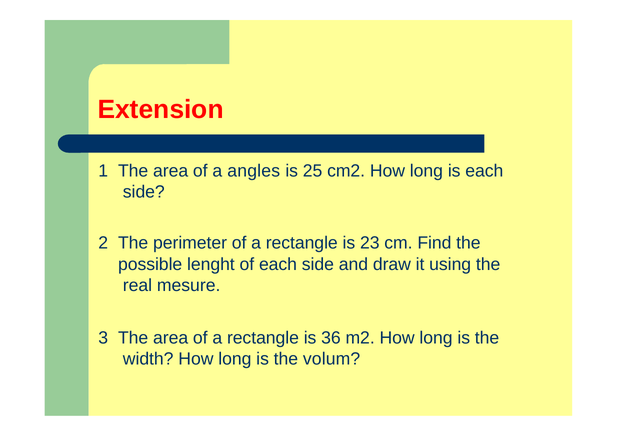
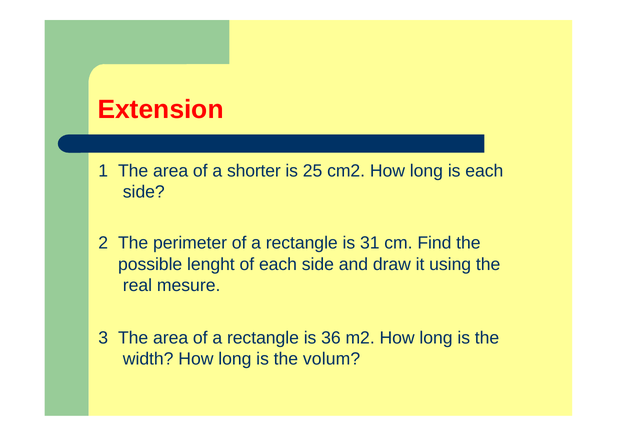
angles: angles -> shorter (254, 171)
23: 23 -> 31 (370, 243)
